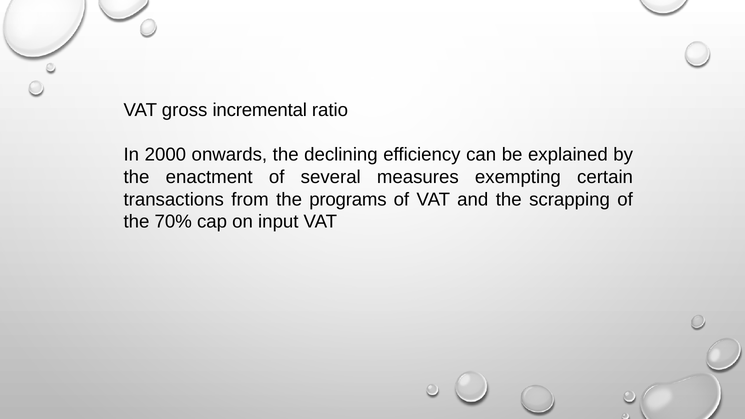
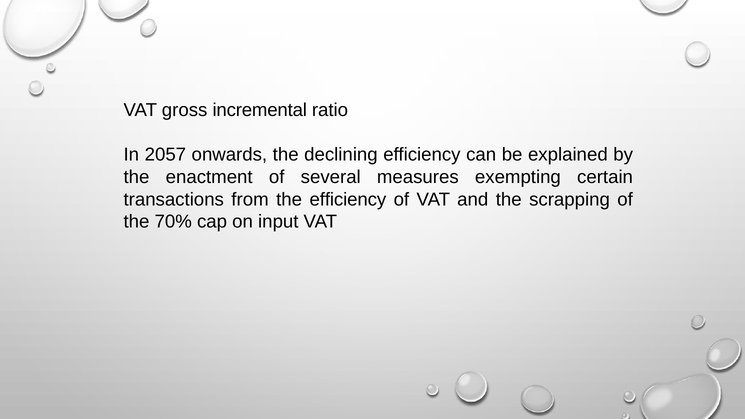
2000: 2000 -> 2057 (165, 155)
the programs: programs -> efficiency (348, 199)
